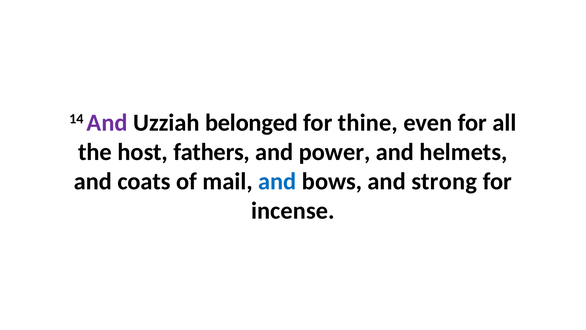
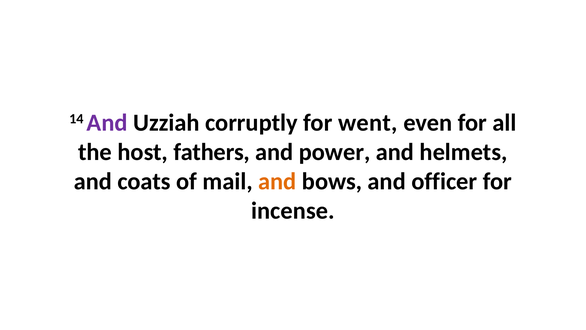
belonged: belonged -> corruptly (251, 123)
thine: thine -> went (368, 123)
and colour: blue -> orange (277, 181)
strong: strong -> officer (444, 181)
